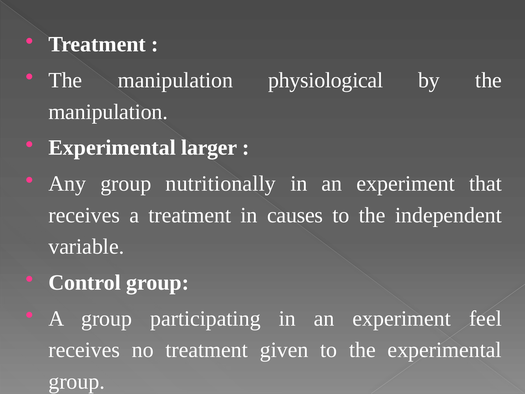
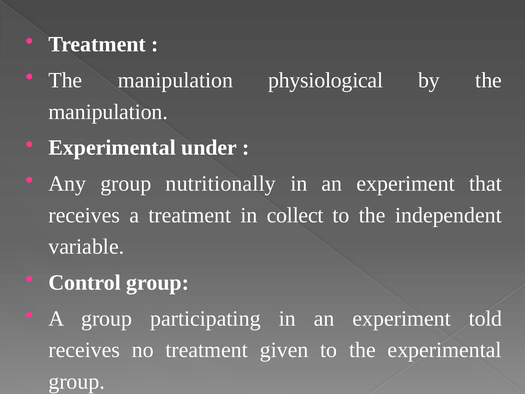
larger: larger -> under (209, 148)
causes: causes -> collect (295, 215)
feel: feel -> told (486, 318)
